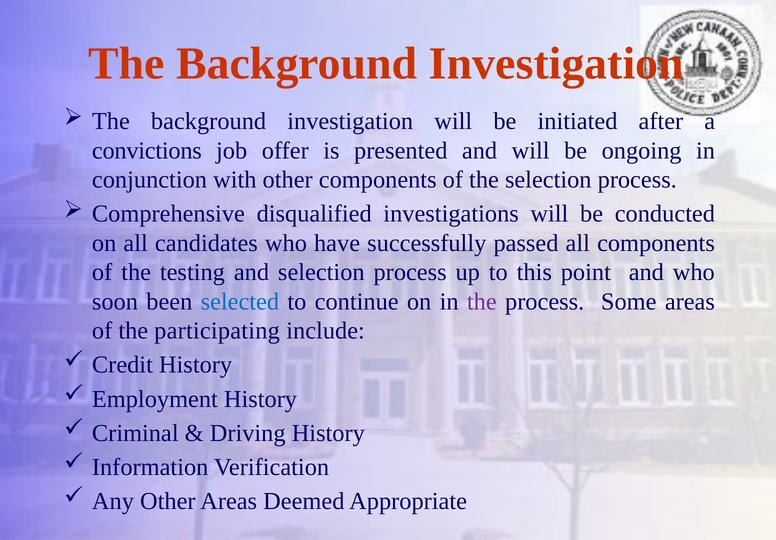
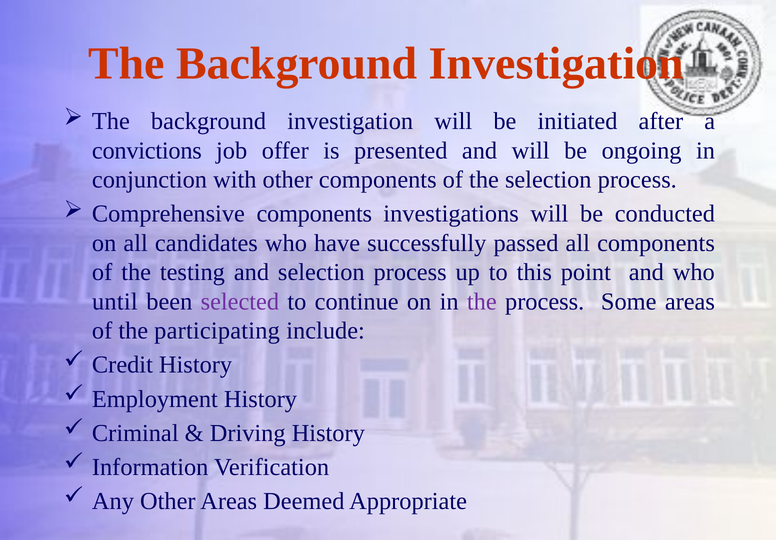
Comprehensive disqualified: disqualified -> components (314, 214)
soon: soon -> until (115, 302)
selected colour: blue -> purple (240, 302)
